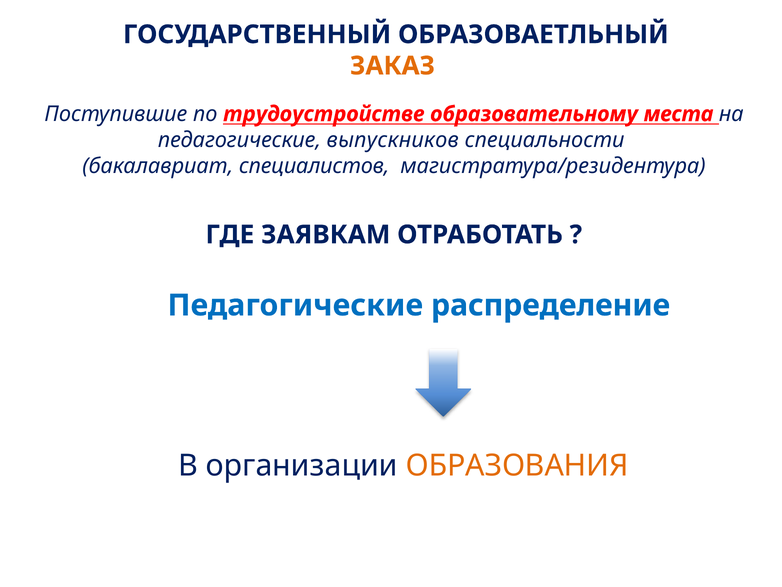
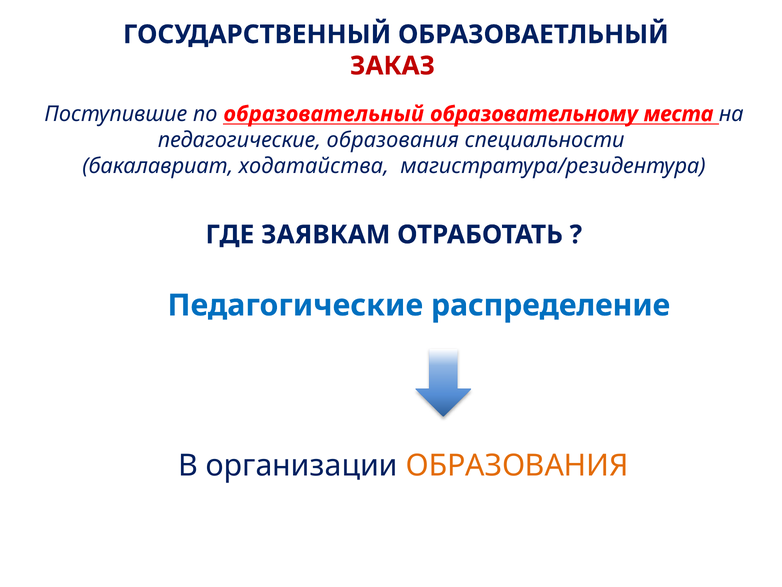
ЗАКАЗ colour: orange -> red (393, 66)
трудоустройстве: трудоустройстве -> образовательный (324, 114)
педагогические выпускников: выпускников -> образования (393, 140)
специалистов: специалистов -> ходатайства (314, 166)
